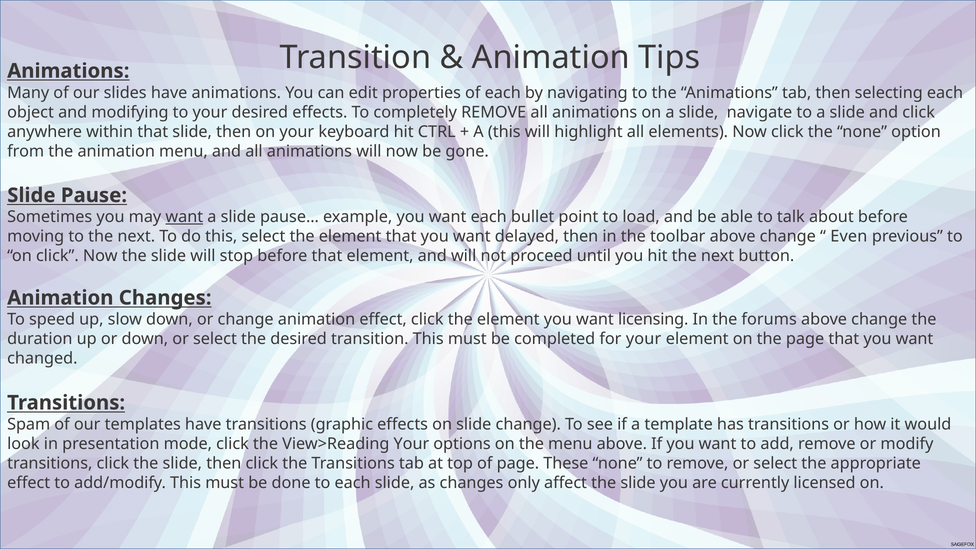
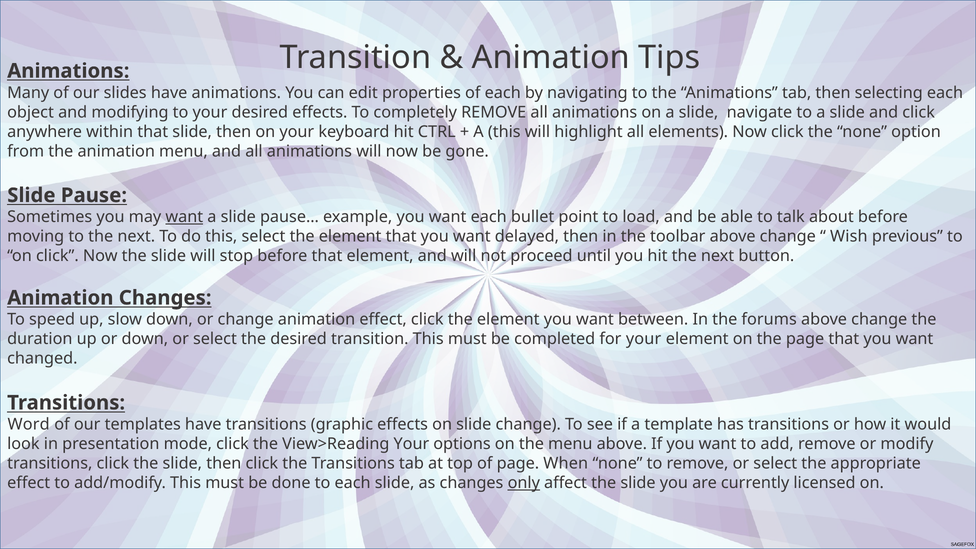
Even: Even -> Wish (849, 237)
licensing: licensing -> between (653, 320)
Spam: Spam -> Word (29, 424)
These: These -> When (566, 463)
only underline: none -> present (524, 483)
